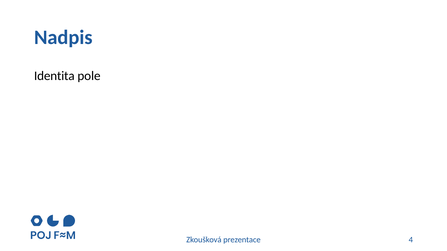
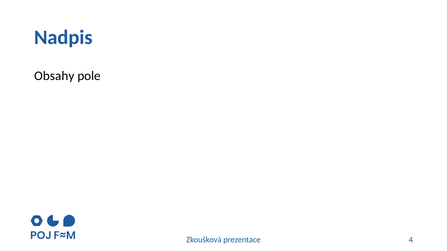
Identita: Identita -> Obsahy (54, 76)
